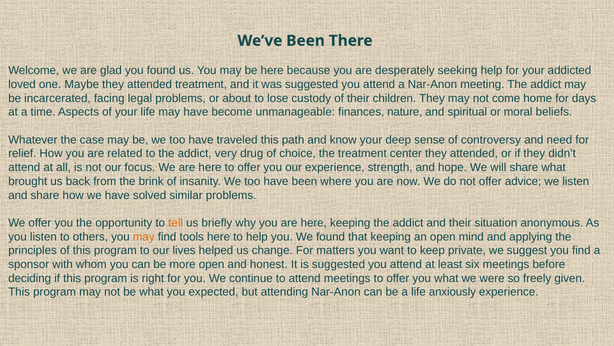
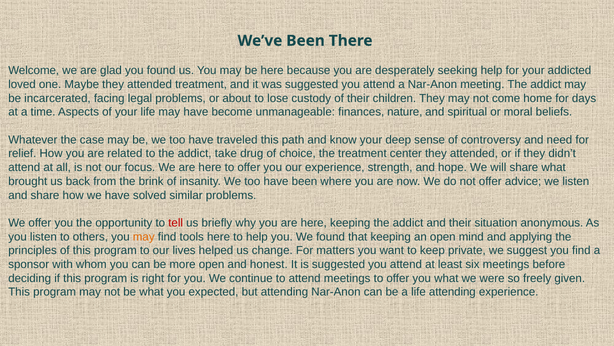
very: very -> take (226, 153)
tell colour: orange -> red (176, 223)
life anxiously: anxiously -> attending (452, 292)
